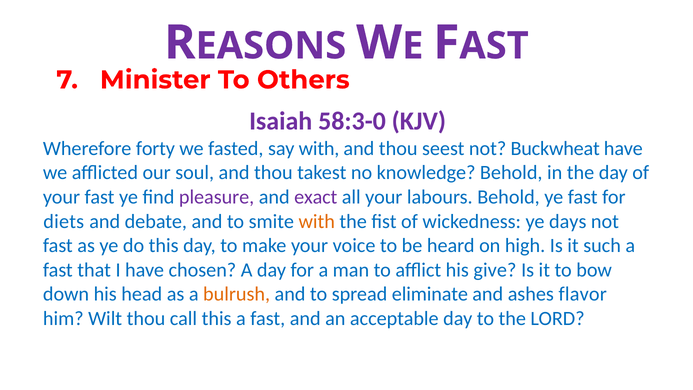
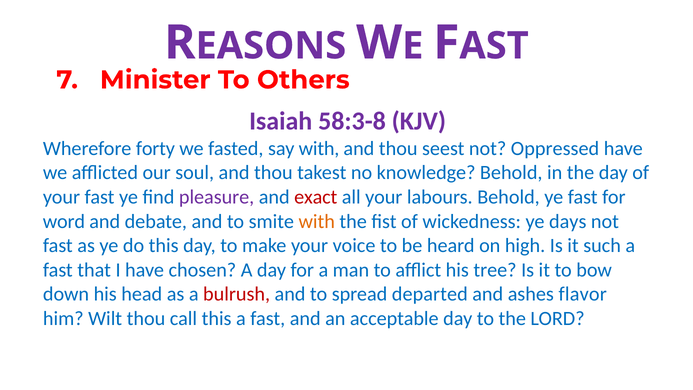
58:3-0: 58:3-0 -> 58:3-8 (352, 121)
Buckwheat: Buckwheat -> Oppressed (555, 148)
exact colour: purple -> red (316, 197)
diets: diets -> word (64, 221)
give: give -> tree (495, 270)
bulrush colour: orange -> red (237, 294)
eliminate: eliminate -> departed (430, 294)
